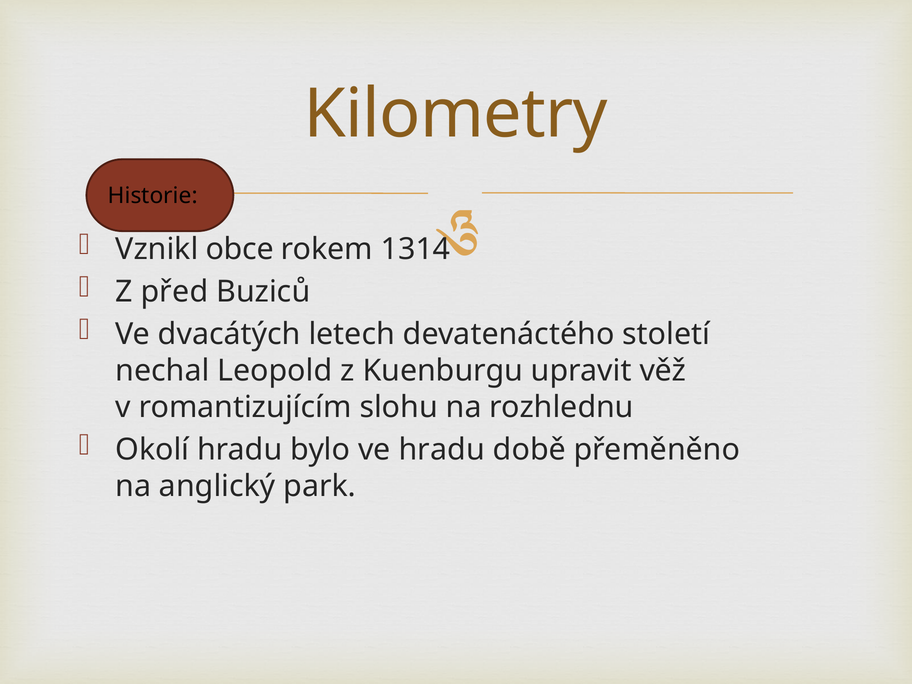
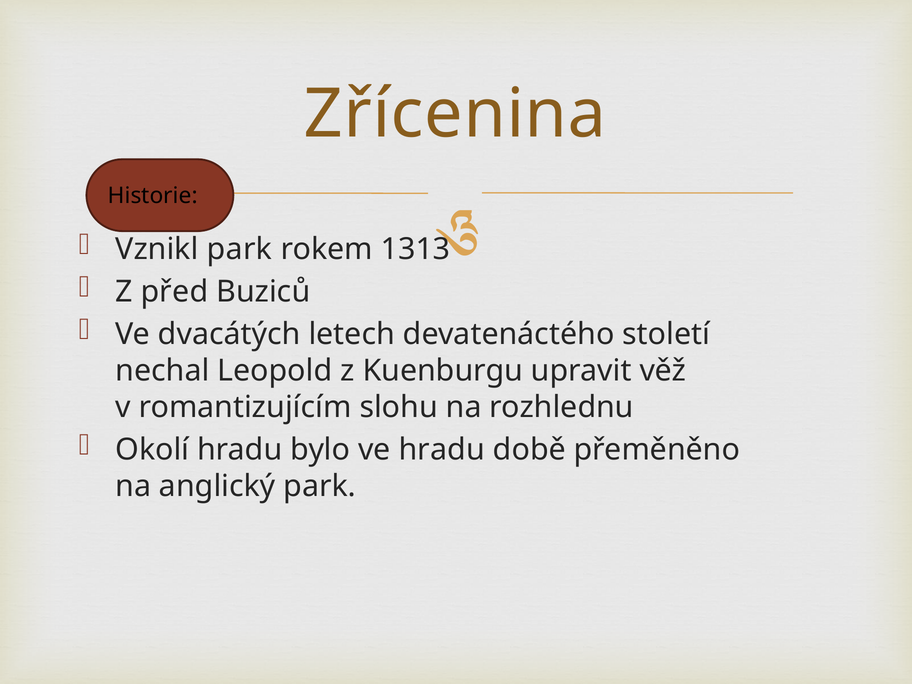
Kilometry: Kilometry -> Zřícenina (455, 114)
Vznikl obce: obce -> park (239, 249)
1314: 1314 -> 1313 (416, 249)
